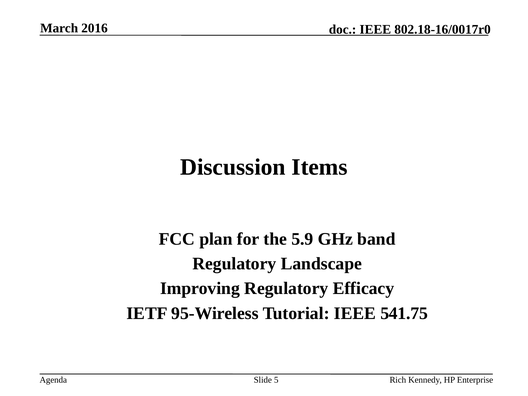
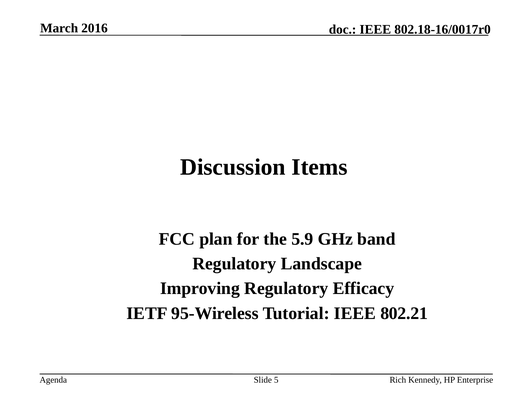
541.75: 541.75 -> 802.21 (404, 313)
